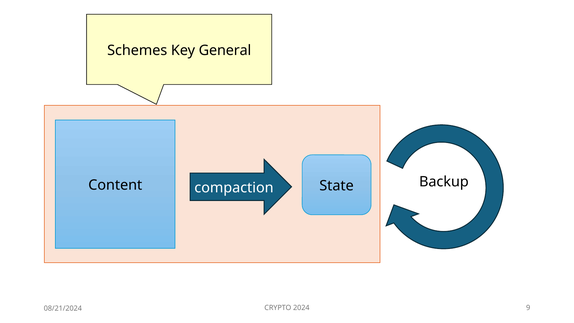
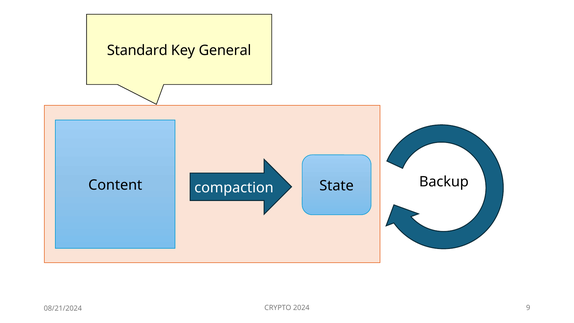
Schemes: Schemes -> Standard (137, 50)
